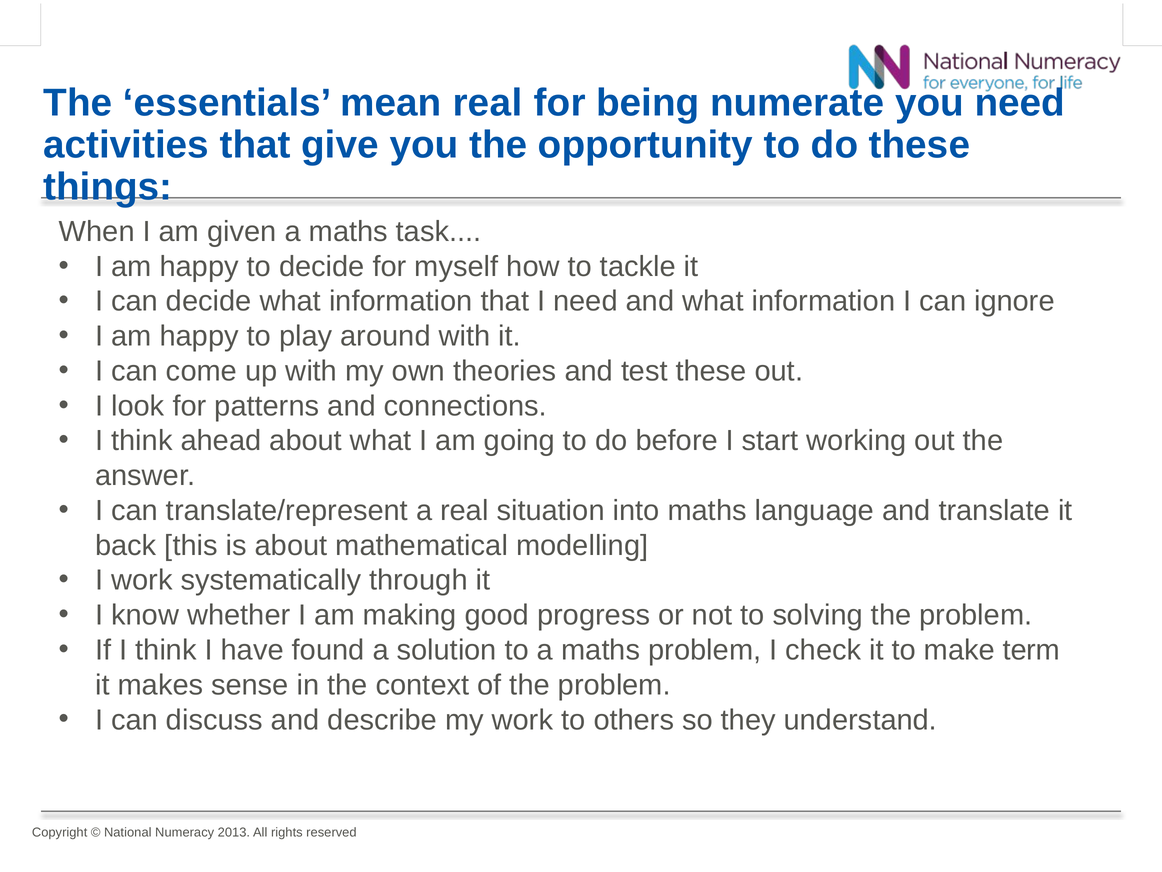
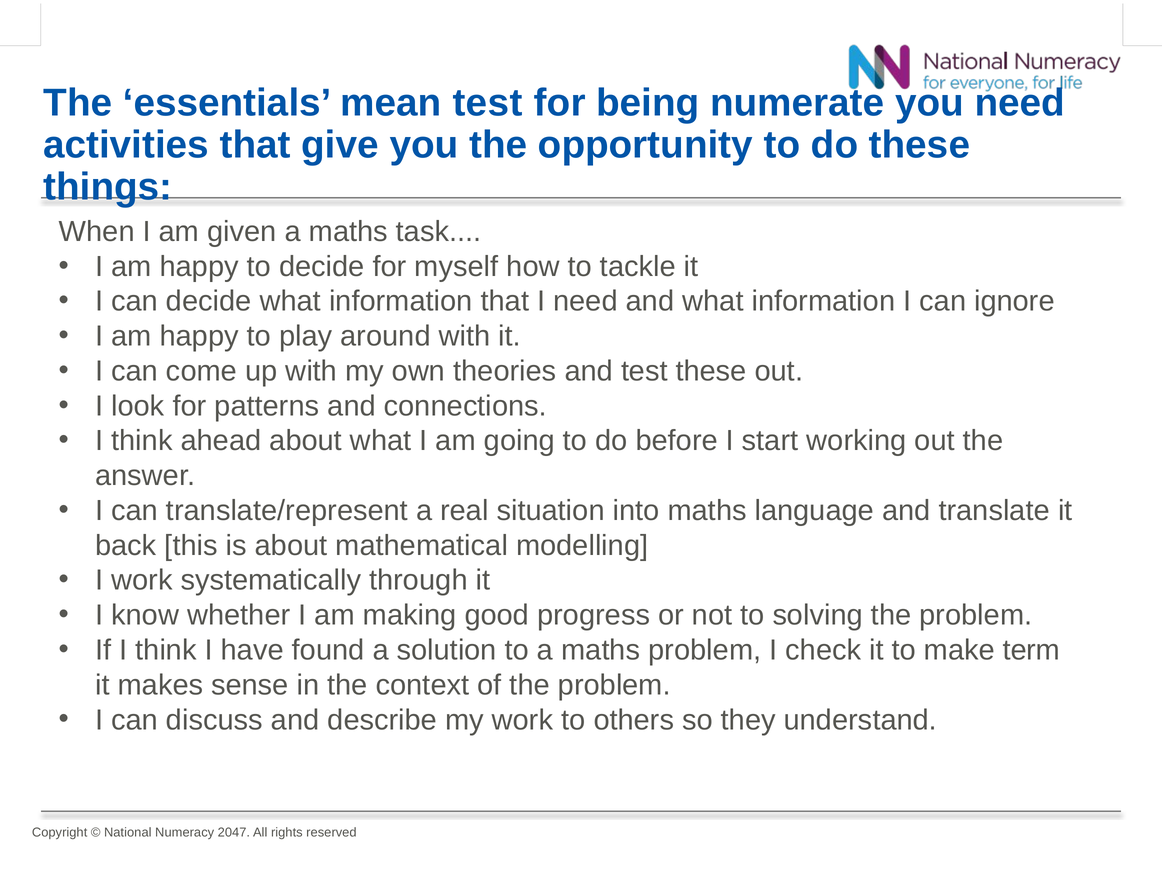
mean real: real -> test (488, 103)
2013: 2013 -> 2047 (234, 832)
